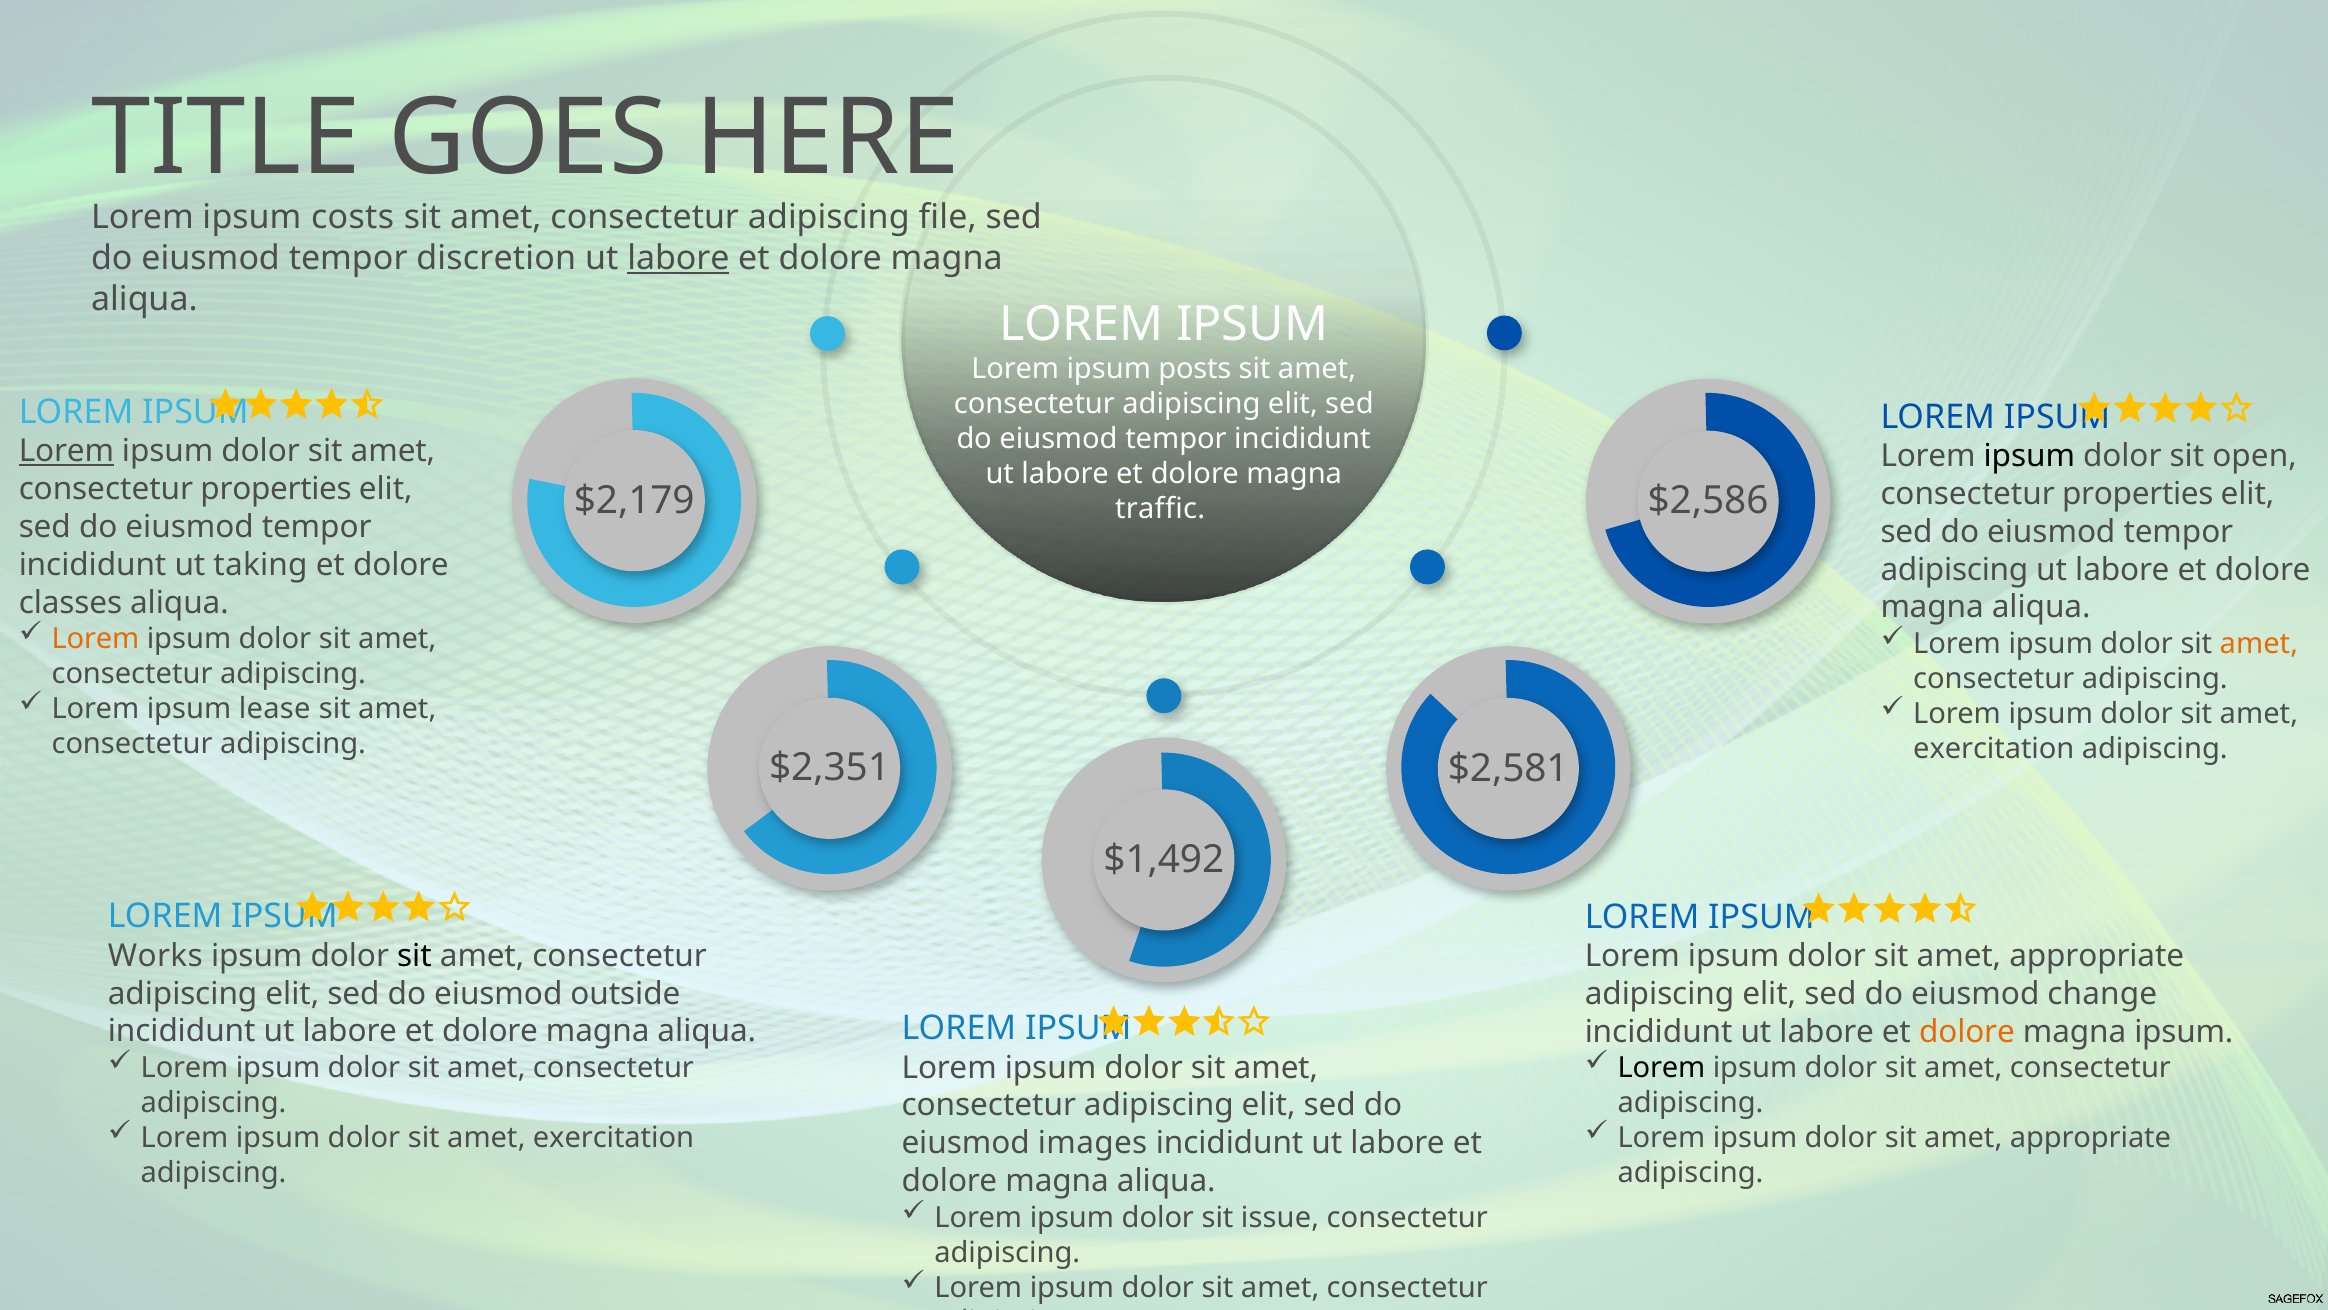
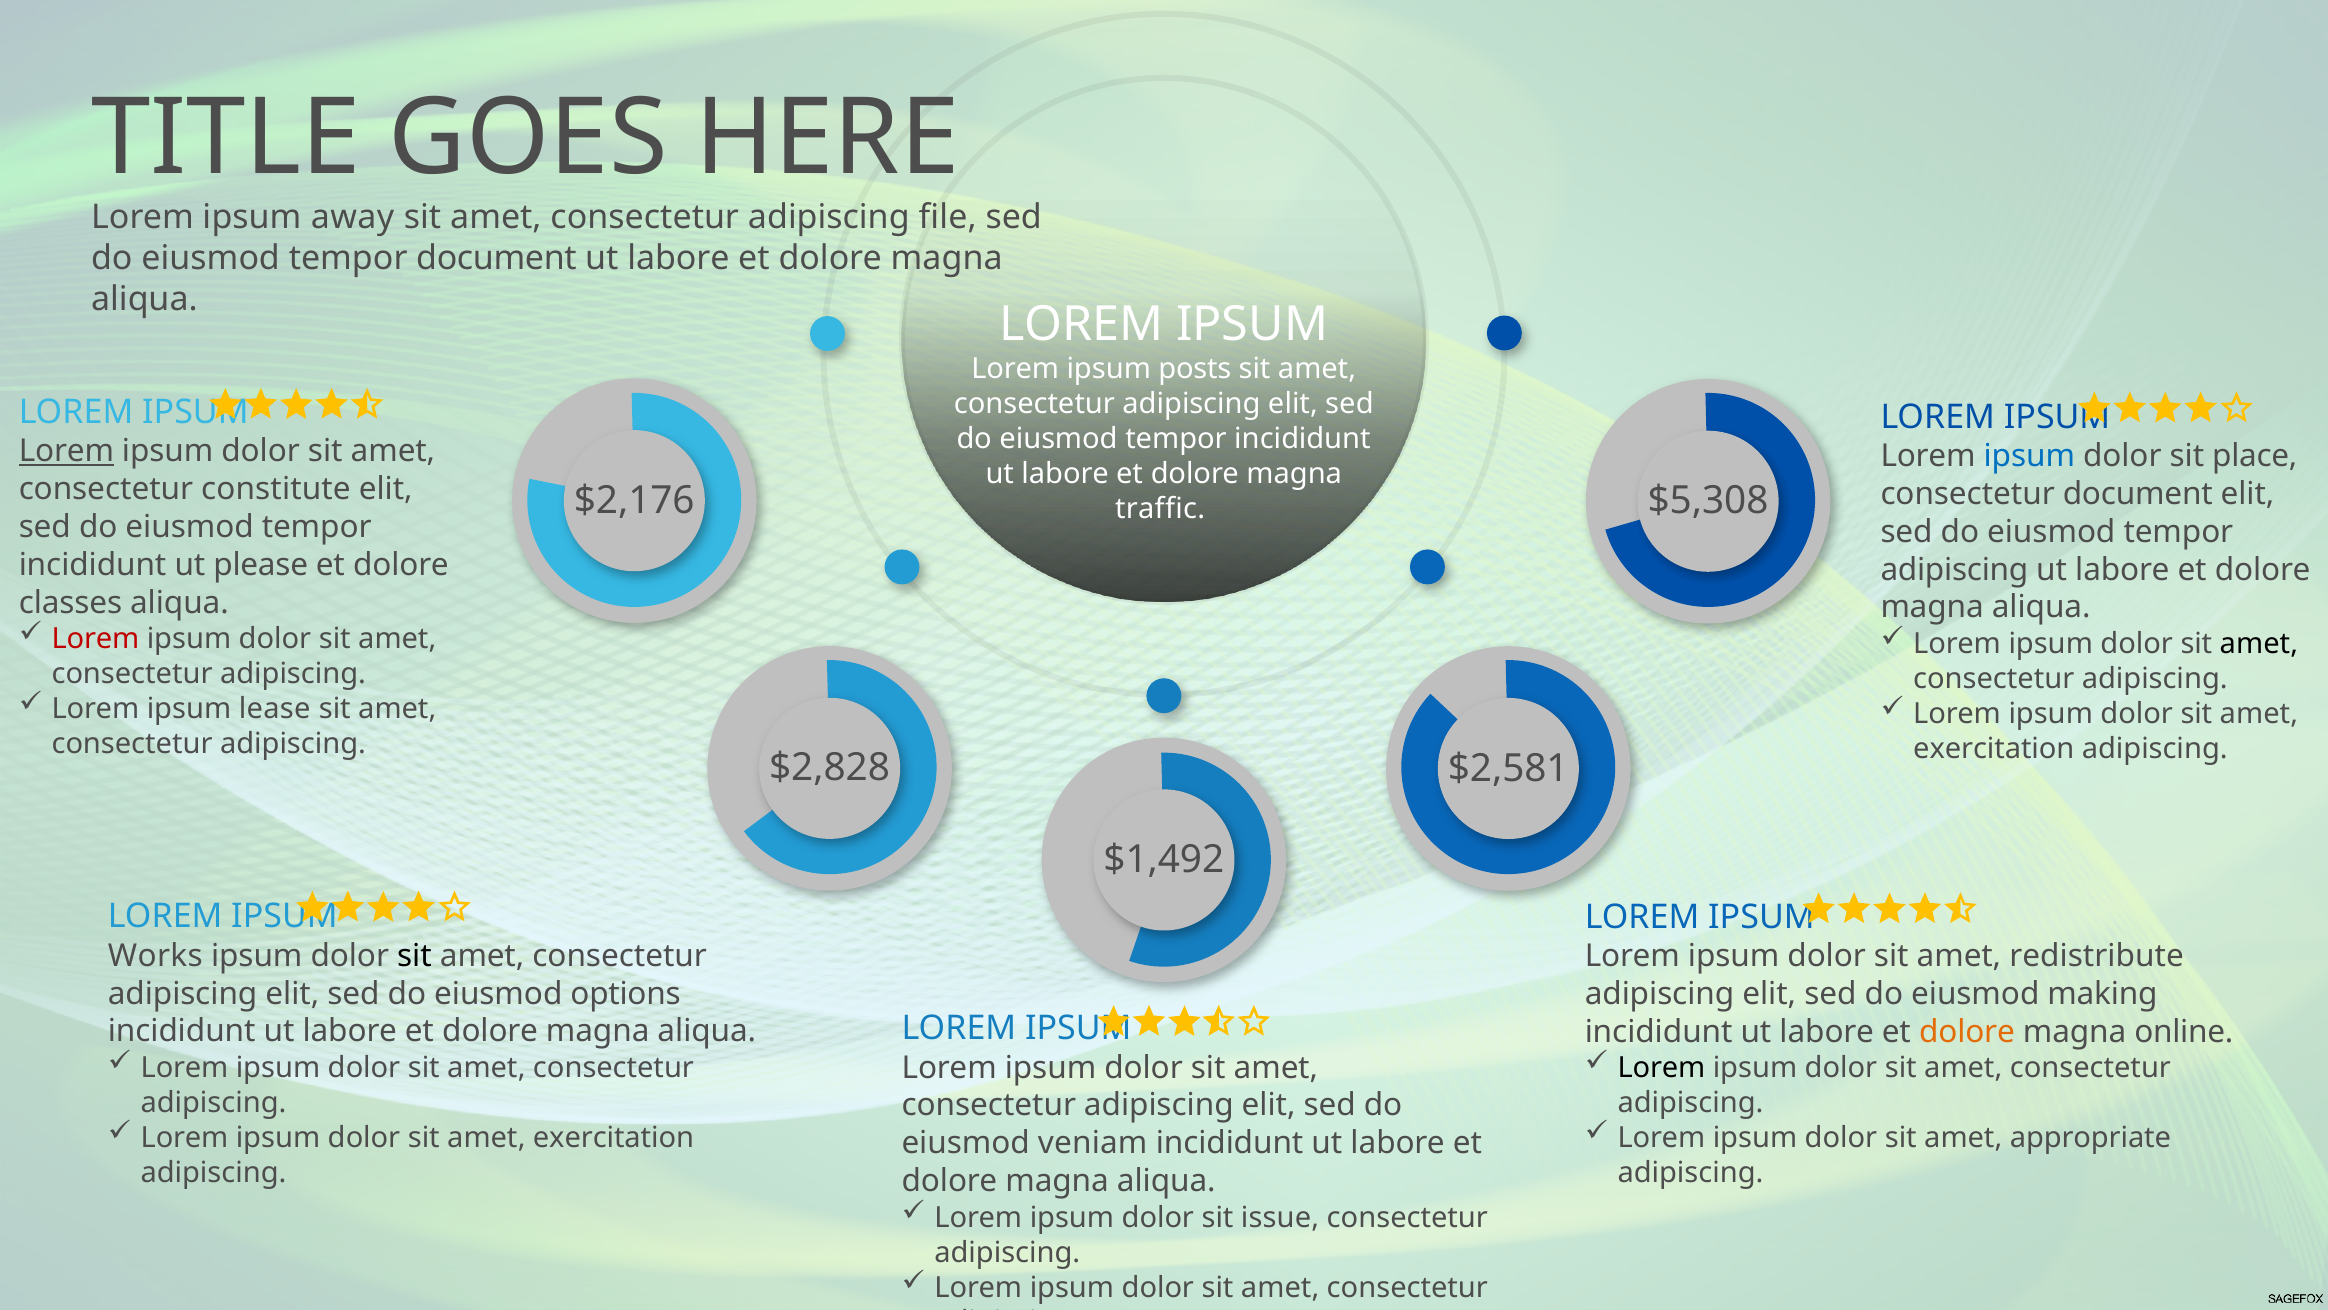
costs: costs -> away (353, 218)
tempor discretion: discretion -> document (496, 258)
labore underline: present -> none (678, 258)
ipsum colour: black -> blue (2029, 456)
open: open -> place (2255, 456)
properties: properties -> constitute (276, 489)
properties: properties -> document (2138, 494)
$2,179: $2,179 -> $2,176 (634, 500)
$2,586: $2,586 -> $5,308 (1708, 501)
taking: taking -> please (261, 565)
Lorem colour: orange -> red (95, 639)
amet colour: orange -> black (2259, 643)
$2,351: $2,351 -> $2,828 (830, 768)
appropriate: appropriate -> redistribute (2097, 956)
outside: outside -> options (626, 993)
change: change -> making (2102, 994)
magna ipsum: ipsum -> online (2184, 1031)
images: images -> veniam (1093, 1143)
